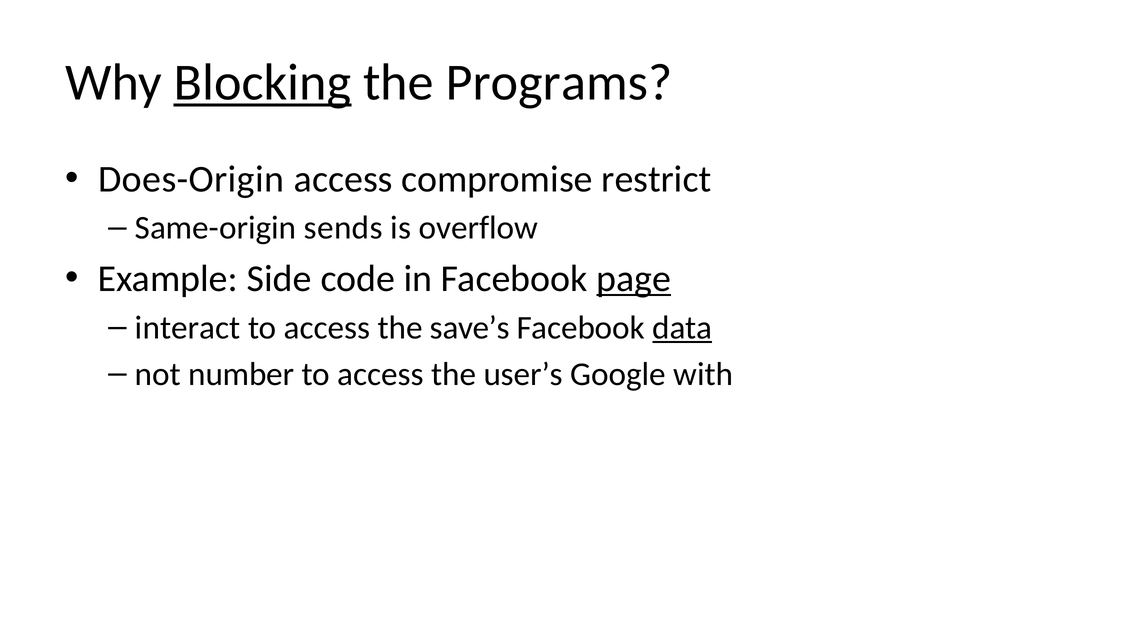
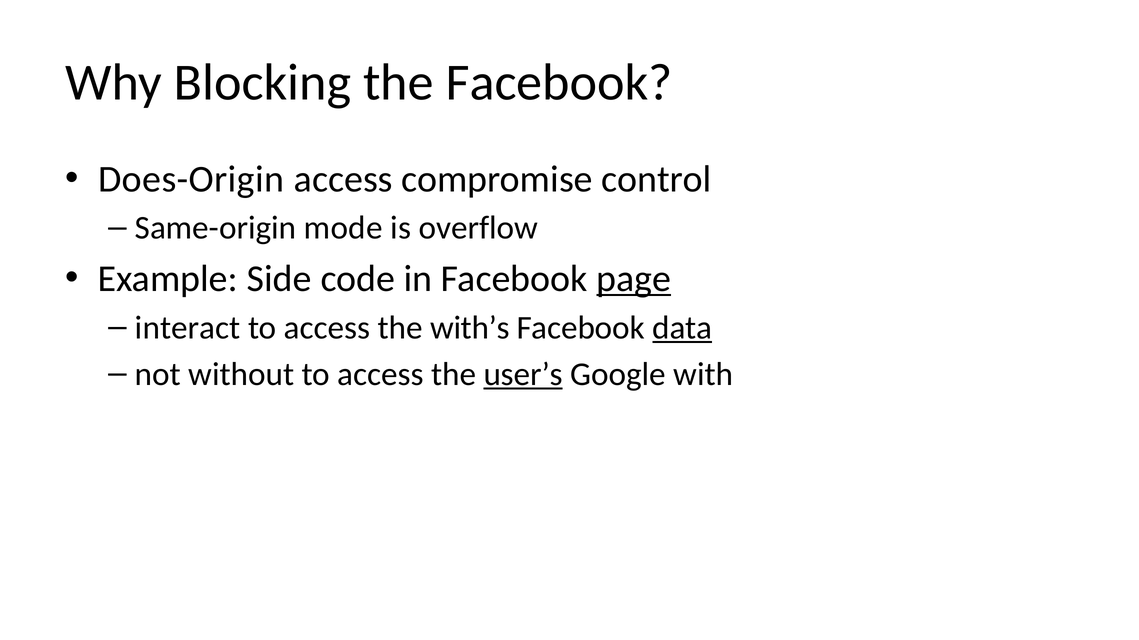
Blocking underline: present -> none (262, 83)
the Programs: Programs -> Facebook (559, 83)
restrict: restrict -> control (656, 179)
sends: sends -> mode (343, 228)
save’s: save’s -> with’s (470, 328)
number: number -> without (241, 375)
user’s underline: none -> present (523, 375)
